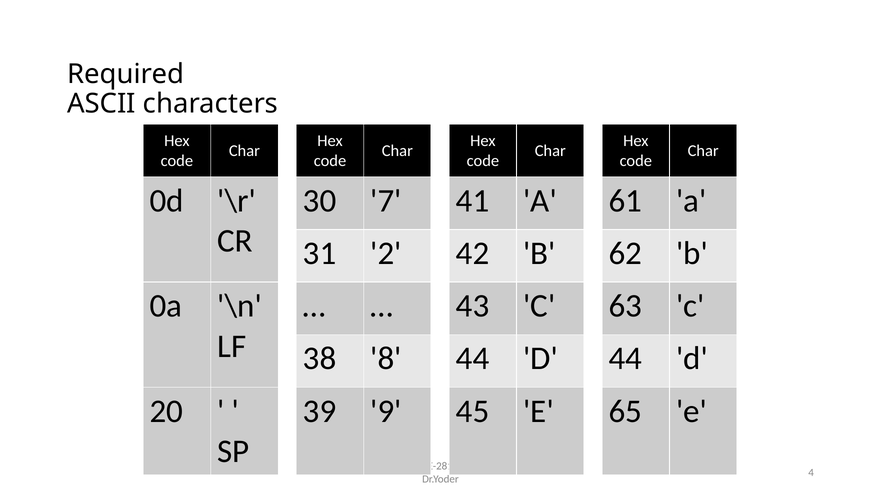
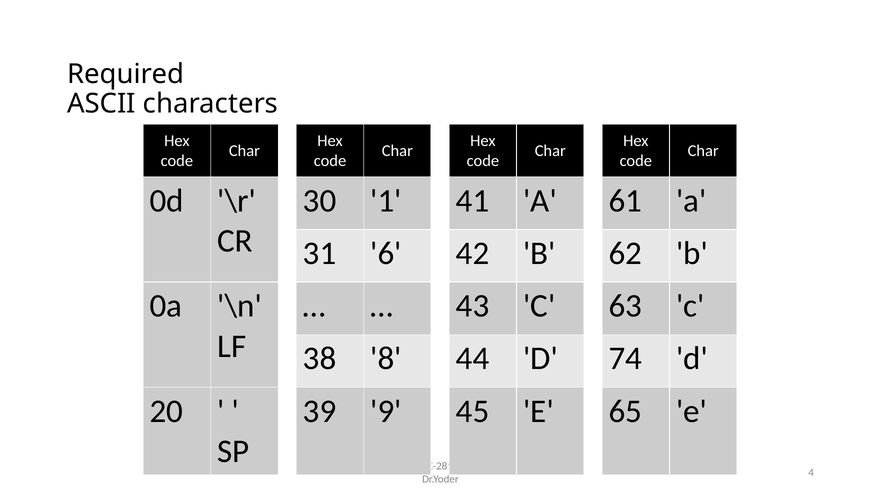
7: 7 -> 1 (386, 201)
2: 2 -> 6 (386, 254)
D 44: 44 -> 74 (625, 359)
